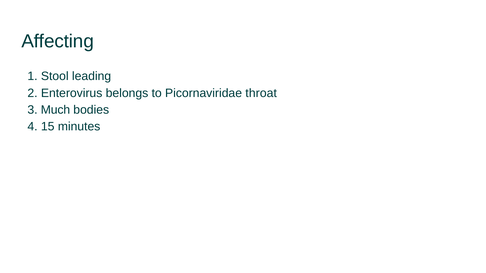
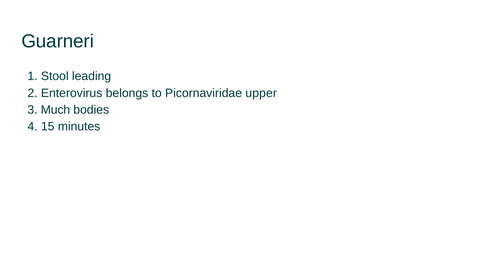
Affecting: Affecting -> Guarneri (58, 41)
throat: throat -> upper (261, 93)
